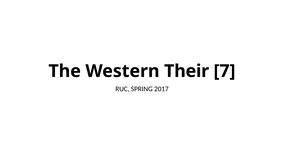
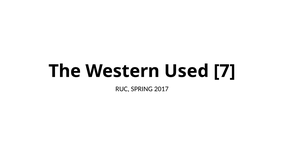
Their: Their -> Used (186, 71)
